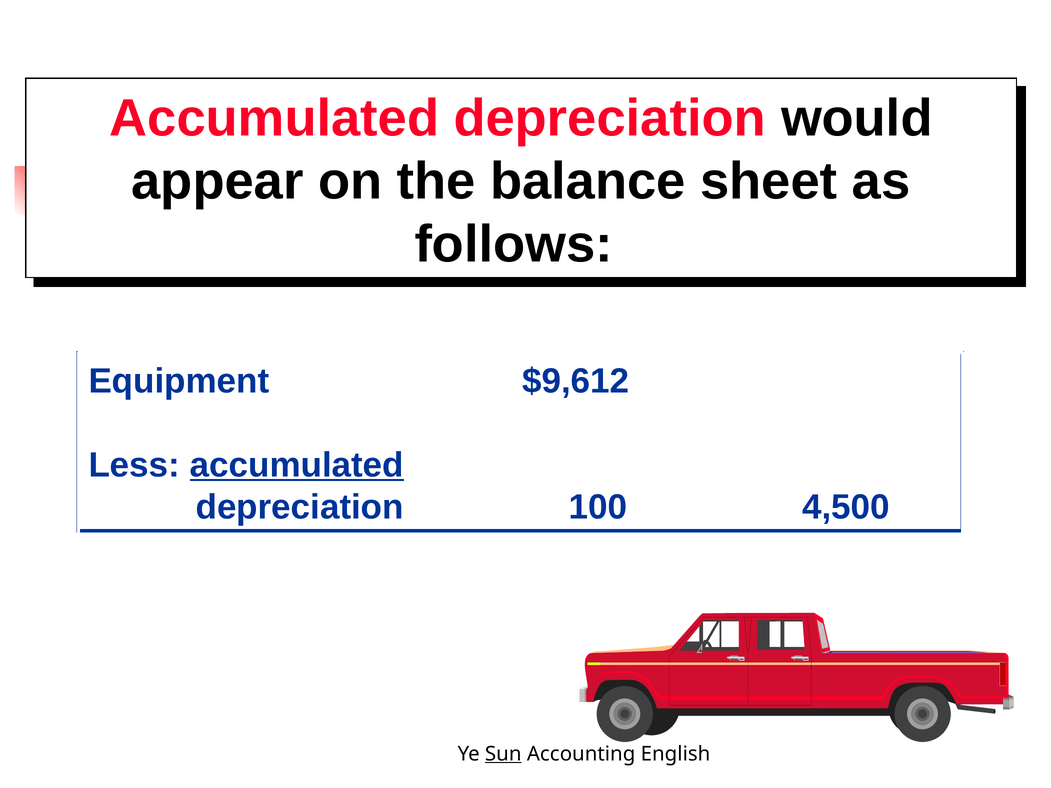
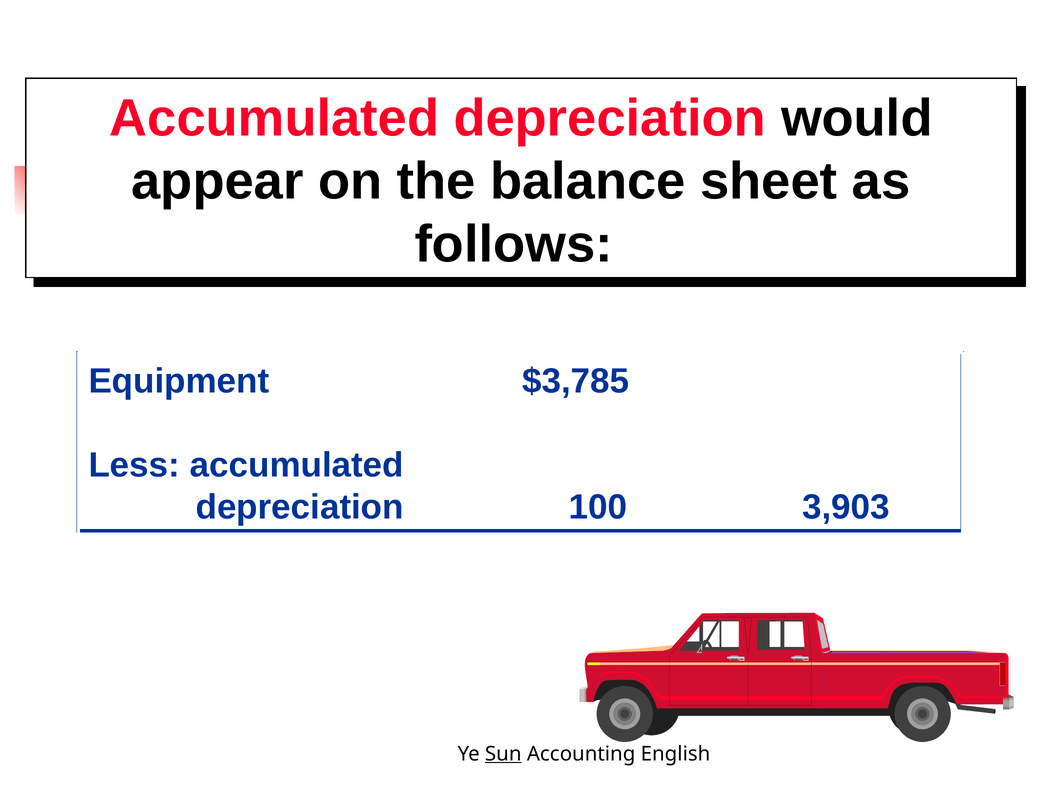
$9,612: $9,612 -> $3,785 (576, 381)
accumulated underline: present -> none (297, 465)
4,500: 4,500 -> 3,903 (846, 507)
